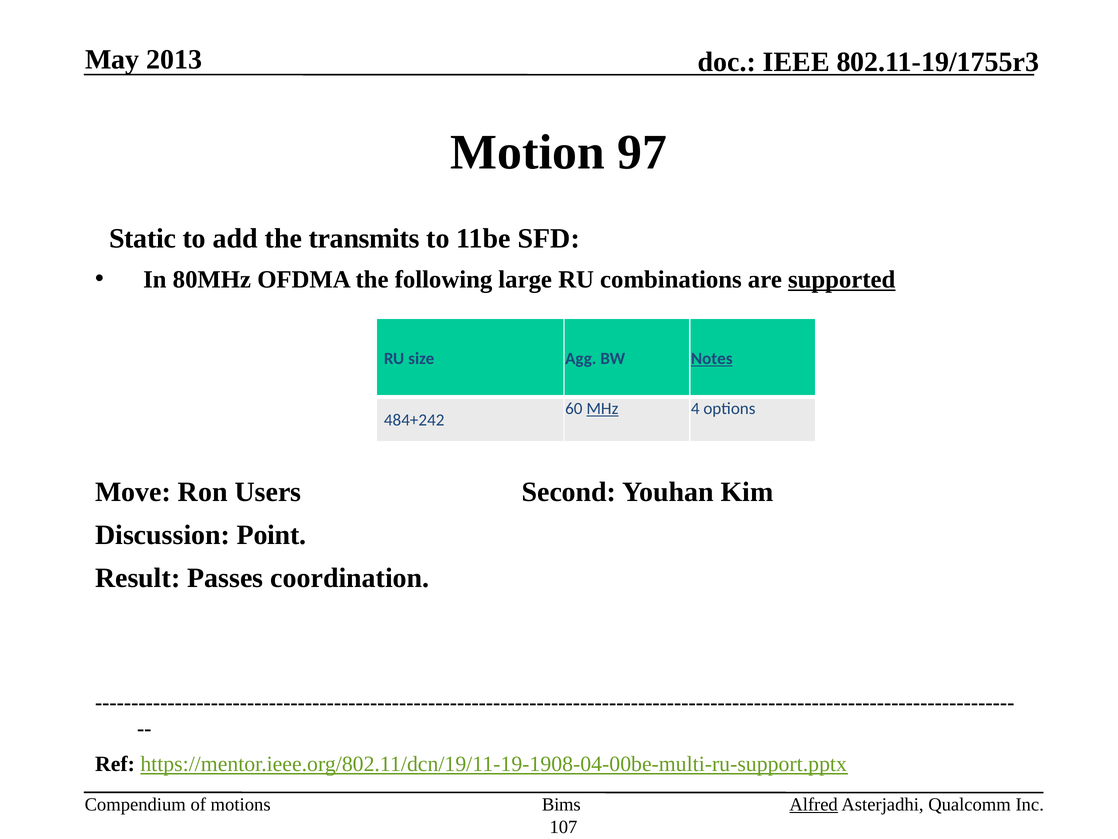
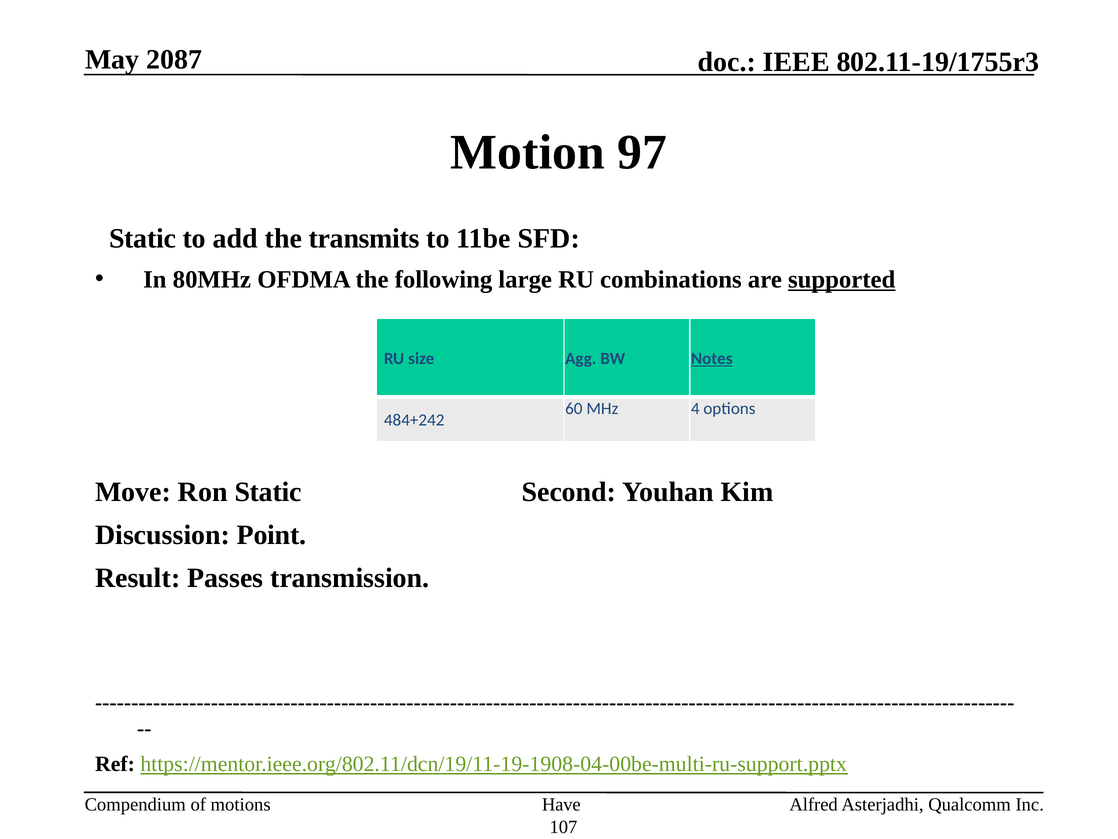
2013: 2013 -> 2087 (174, 59)
MHz underline: present -> none (602, 409)
Ron Users: Users -> Static (268, 492)
coordination: coordination -> transmission (350, 578)
Bims: Bims -> Have (561, 804)
Alfred underline: present -> none (814, 804)
